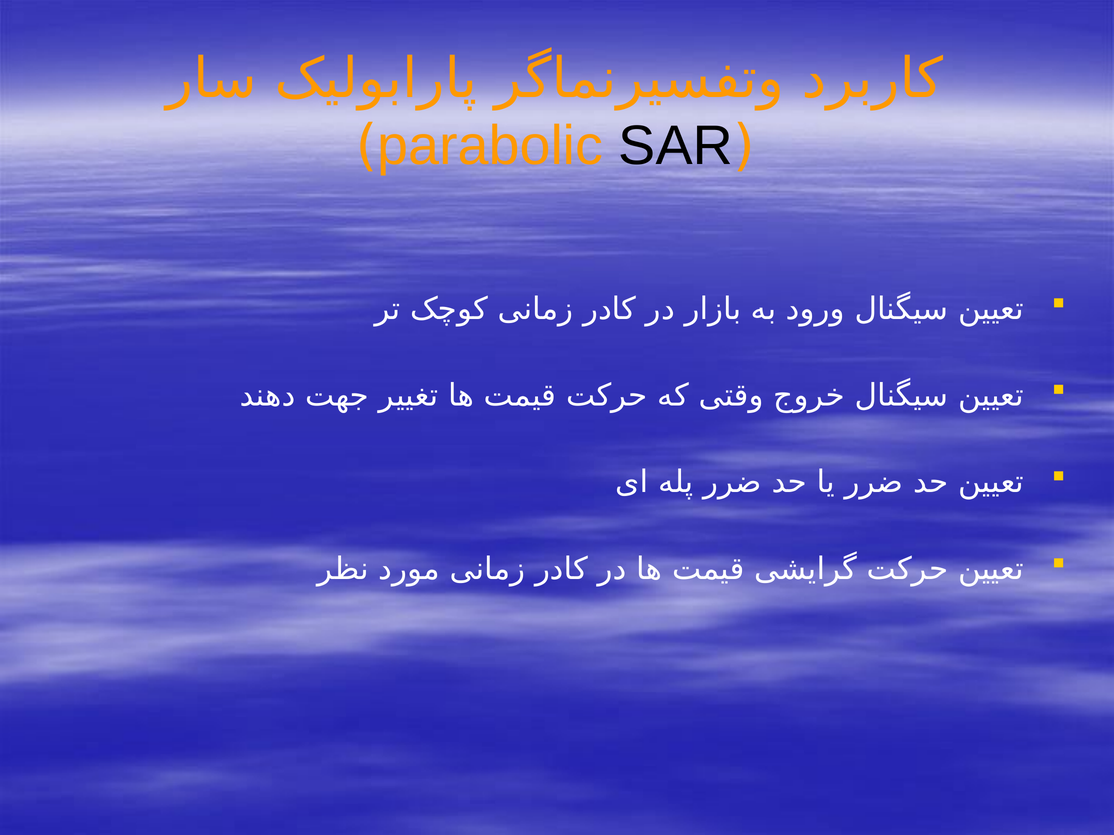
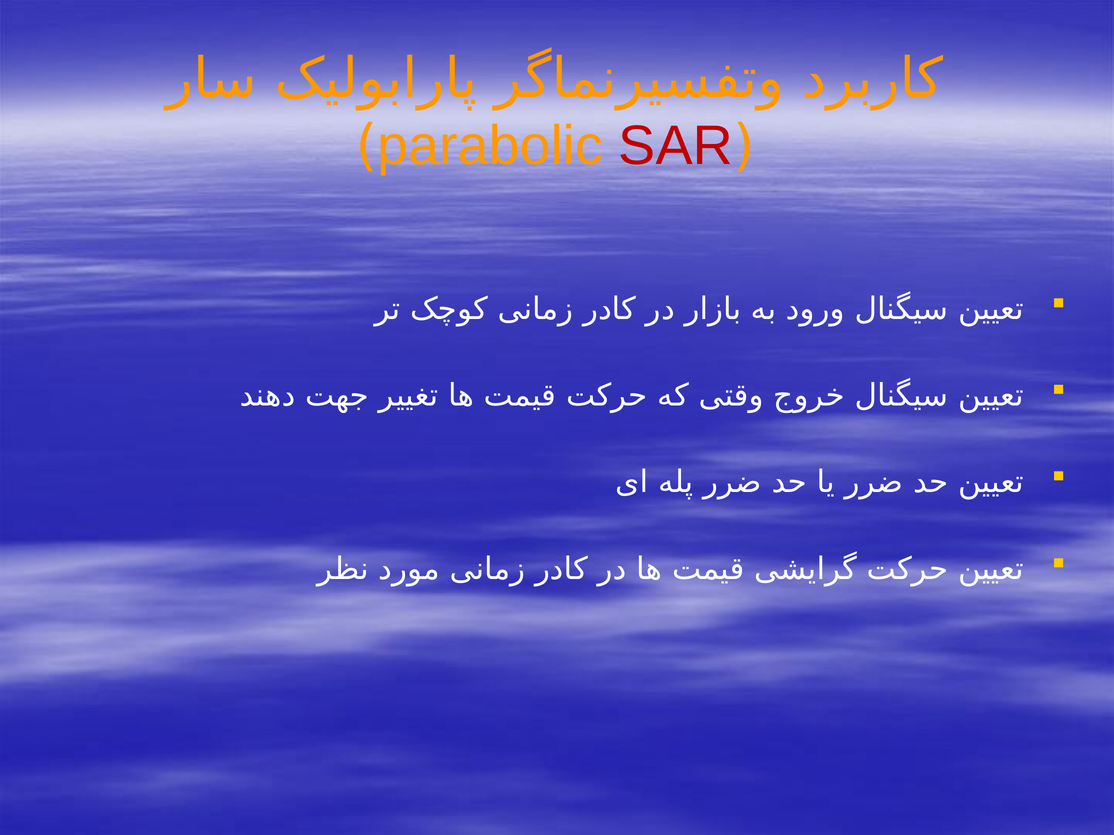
SAR colour: black -> red (676, 146)
